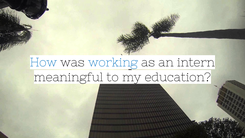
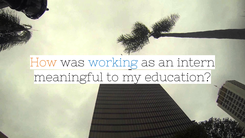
How colour: blue -> orange (43, 62)
